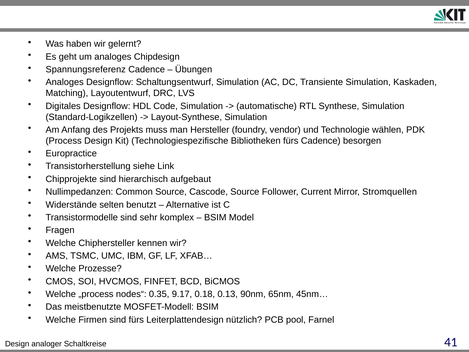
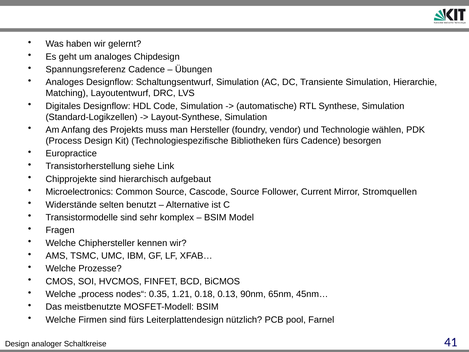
Kaskaden: Kaskaden -> Hierarchie (415, 82)
Nullimpedanzen: Nullimpedanzen -> Microelectronics (79, 192)
9.17: 9.17 -> 1.21 (182, 294)
